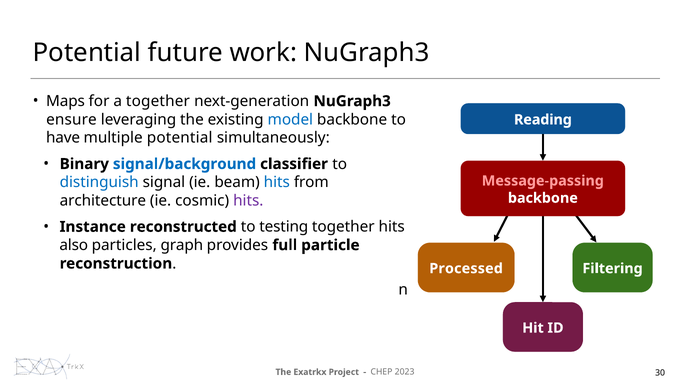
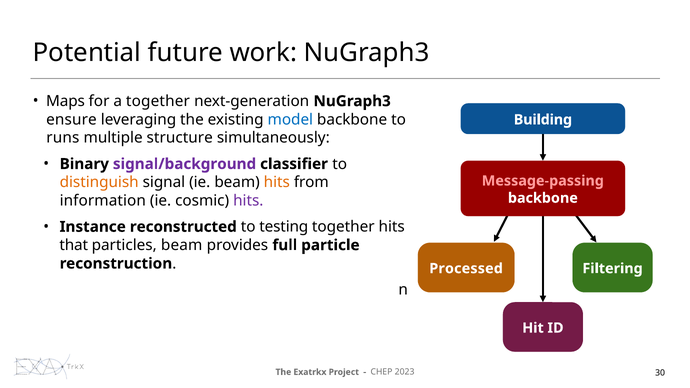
Reading: Reading -> Building (543, 120)
have: have -> runs (63, 138)
multiple potential: potential -> structure (180, 138)
signal/background colour: blue -> purple (185, 164)
distinguish colour: blue -> orange (99, 182)
hits colour: blue -> orange (277, 182)
architecture: architecture -> information (103, 201)
also: also -> that (74, 245)
particles graph: graph -> beam (182, 245)
